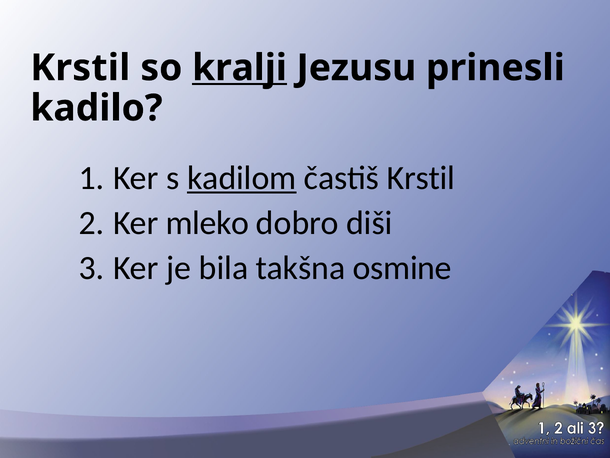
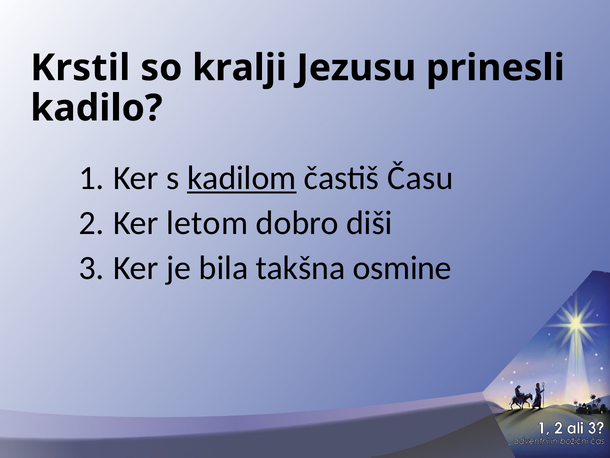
kralji underline: present -> none (239, 68)
častiš Krstil: Krstil -> Času (420, 178)
mleko: mleko -> letom (207, 223)
